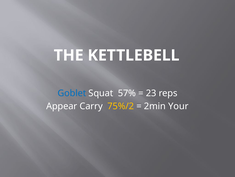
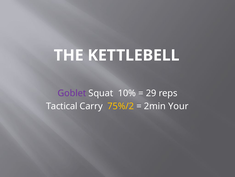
Goblet colour: blue -> purple (72, 93)
57%: 57% -> 10% (127, 93)
23: 23 -> 29 (151, 93)
Appear: Appear -> Tactical (62, 106)
